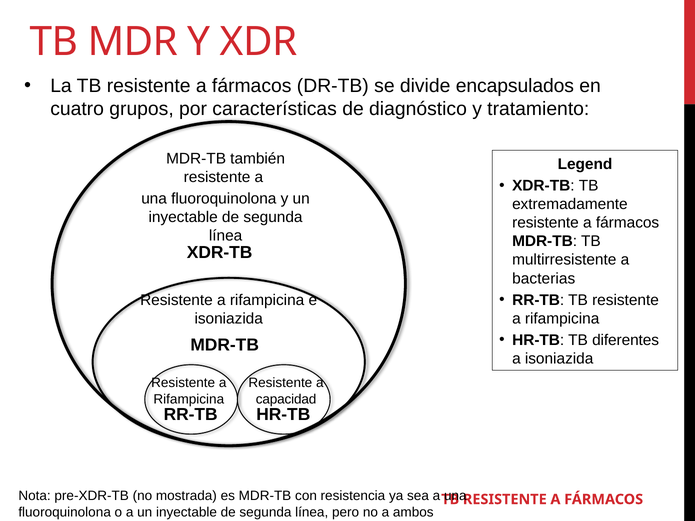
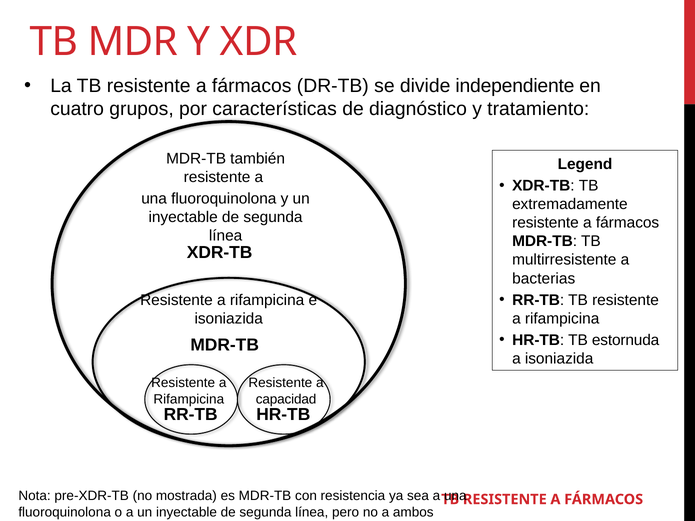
encapsulados: encapsulados -> independiente (515, 86)
diferentes: diferentes -> estornuda (626, 340)
